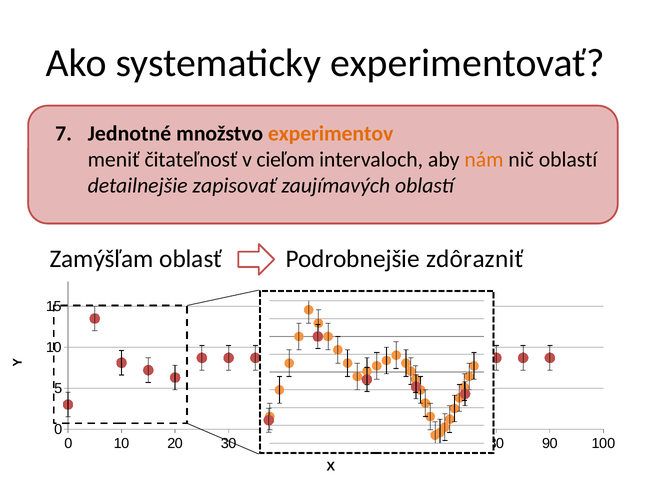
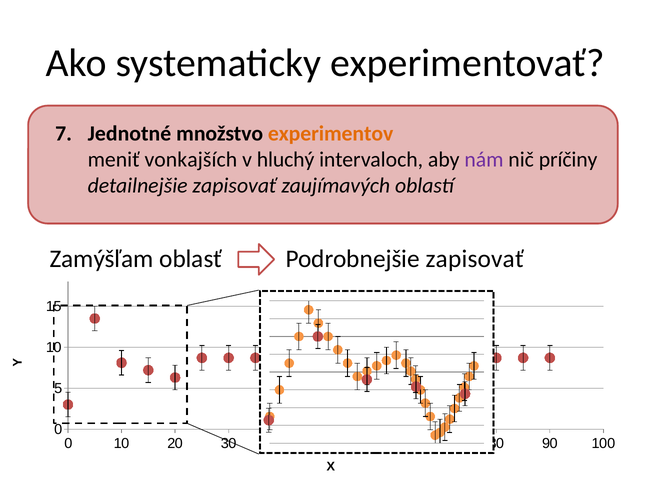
čitateľnosť: čitateľnosť -> vonkajších (191, 160)
cieľom: cieľom -> hluchý (286, 160)
nám colour: orange -> purple (484, 160)
nič oblastí: oblastí -> príčiny (568, 160)
Podrobnejšie zdôrazniť: zdôrazniť -> zapisovať (475, 259)
